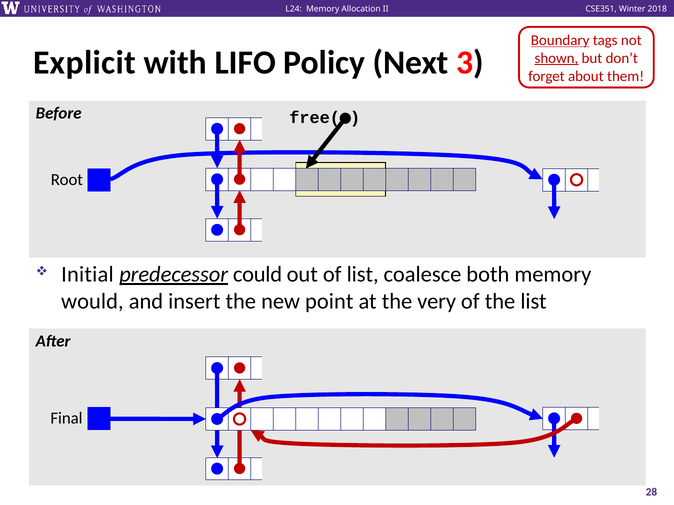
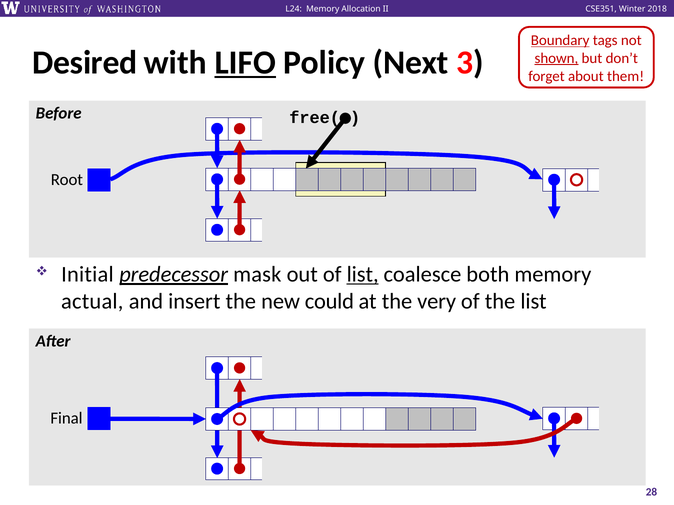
Explicit: Explicit -> Desired (85, 63)
LIFO underline: none -> present (245, 63)
could: could -> mask (257, 275)
list underline: none -> present (363, 275)
would: would -> actual (92, 302)
point: point -> could (329, 302)
